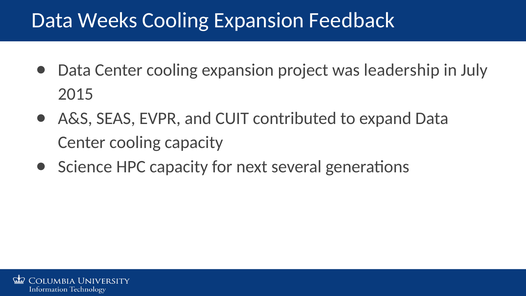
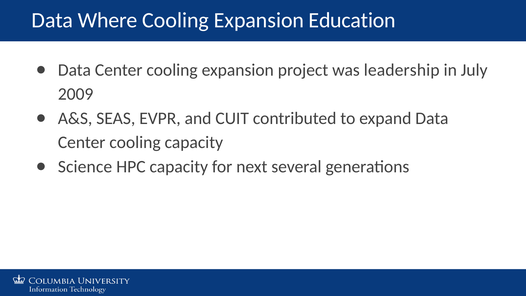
Weeks: Weeks -> Where (108, 20)
Feedback: Feedback -> Education (352, 20)
2015: 2015 -> 2009 (76, 94)
